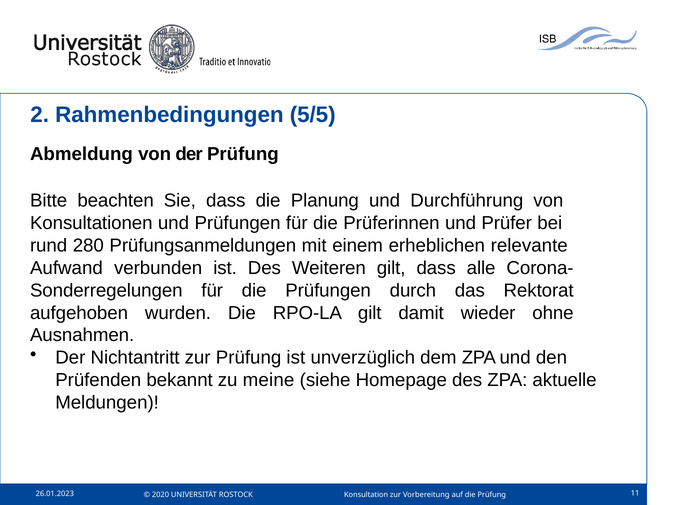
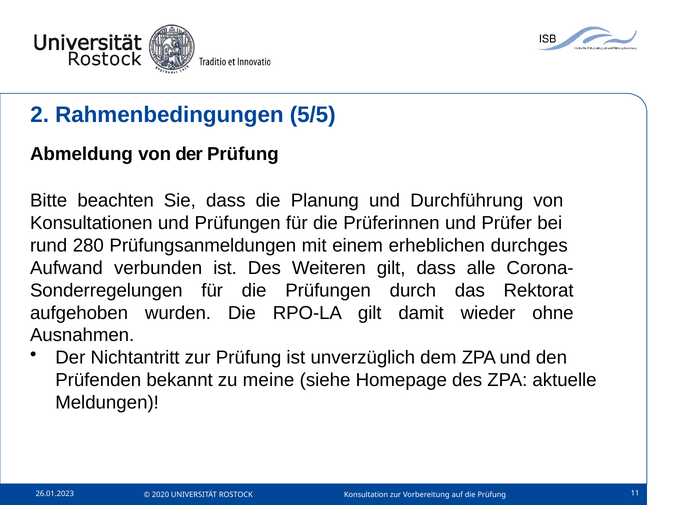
relevante: relevante -> durchges (529, 245)
